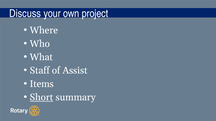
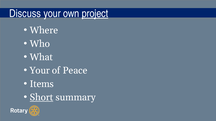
project underline: none -> present (95, 14)
Staff: Staff -> Your (40, 71)
Assist: Assist -> Peace (75, 71)
